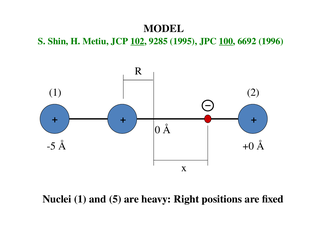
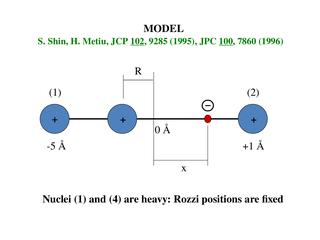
6692: 6692 -> 7860 (247, 41)
+0: +0 -> +1 (248, 146)
5: 5 -> 4 (115, 199)
Right: Right -> Rozzi (186, 199)
